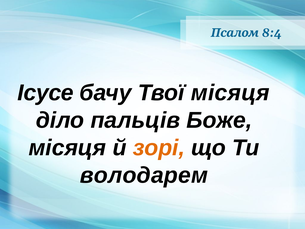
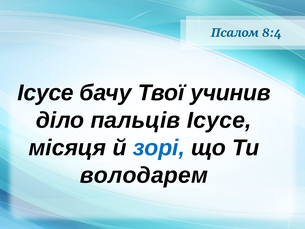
Твої місяця: місяця -> учинив (231, 93)
пальців Боже: Боже -> Ісусе (219, 120)
зорі colour: orange -> blue (159, 148)
